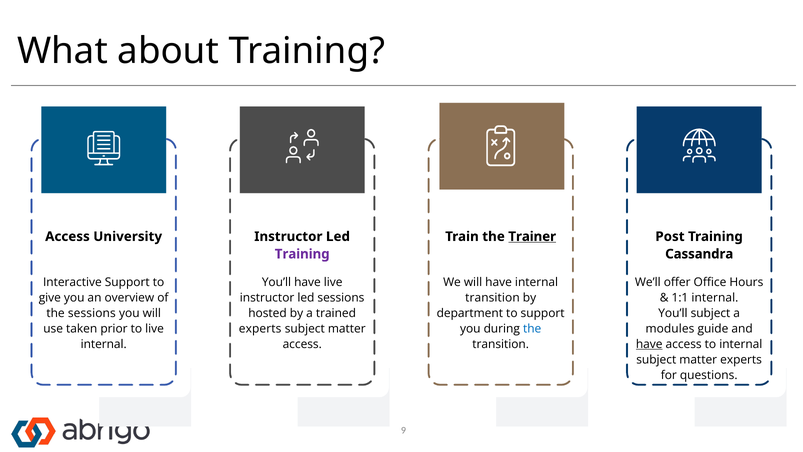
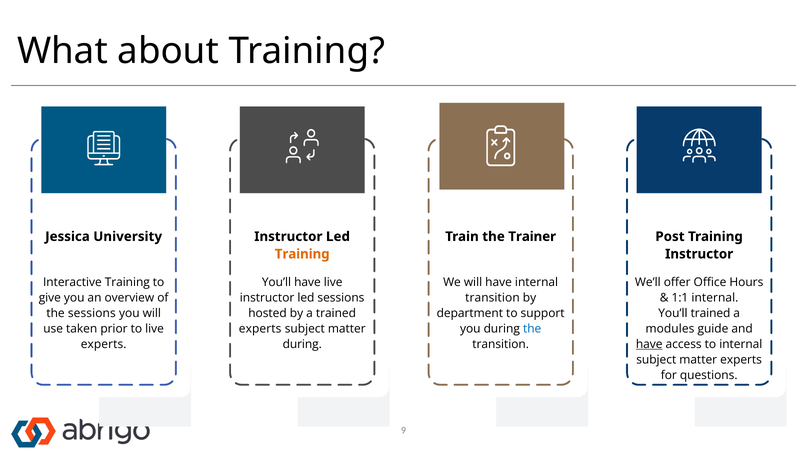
Access: Access -> Jessica (67, 236)
Trainer underline: present -> none (532, 236)
Training colour: purple -> orange (302, 254)
Cassandra: Cassandra -> Instructor (699, 254)
Interactive Support: Support -> Training (127, 282)
You’ll subject: subject -> trained (711, 313)
internal: internal -> experts (104, 344)
access: access -> during (302, 344)
